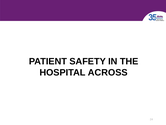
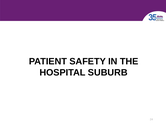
ACROSS: ACROSS -> SUBURB (108, 72)
